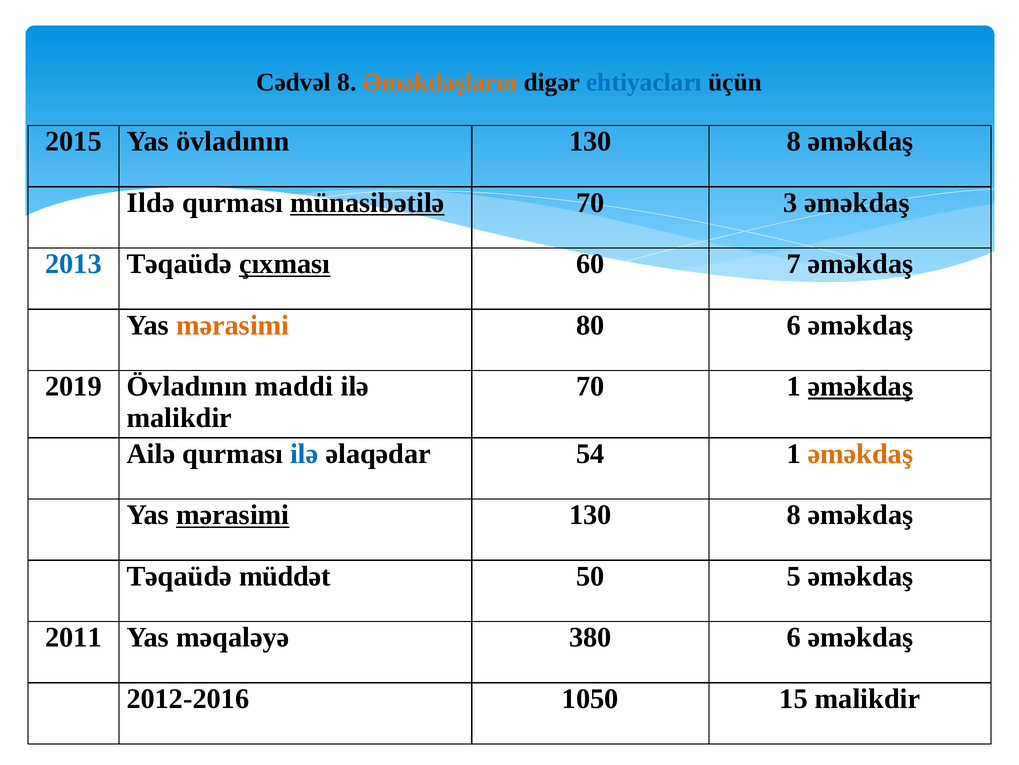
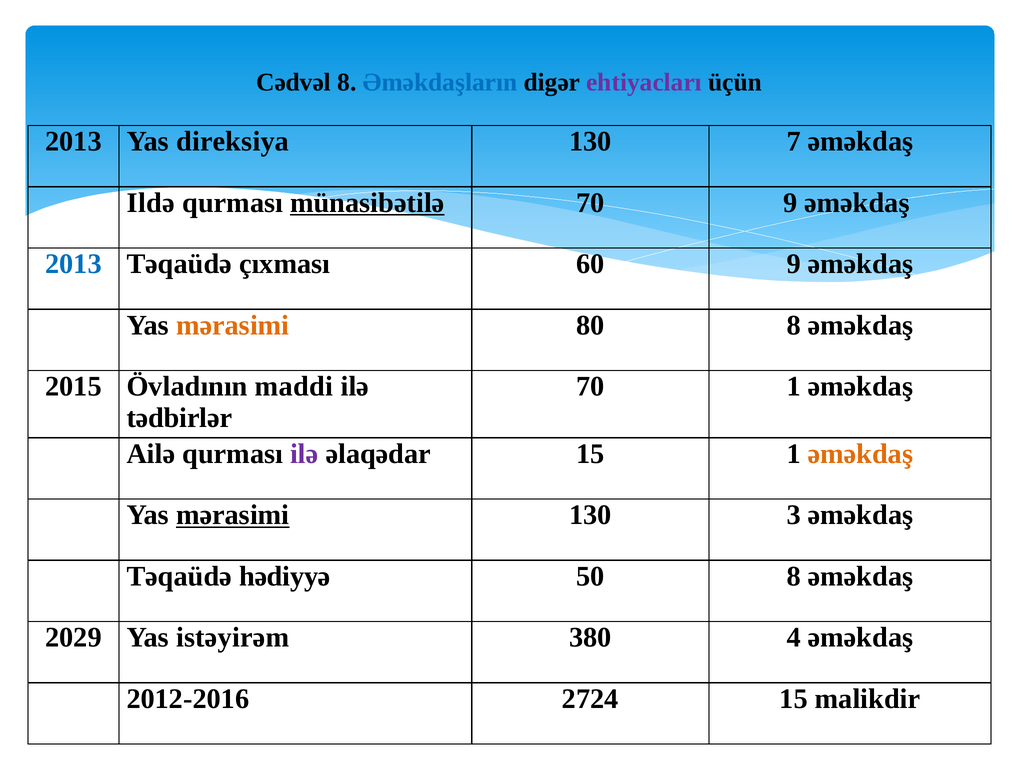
Əməkdaşların colour: orange -> blue (440, 83)
ehtiyacları colour: blue -> purple (644, 83)
2015: 2015 -> 2013 (73, 141)
Yas övladının: övladının -> direksiya (233, 141)
8: 8 -> 7 (794, 141)
70 3: 3 -> 9 (790, 202)
çıxması underline: present -> none (285, 264)
60 7: 7 -> 9 (794, 264)
80 6: 6 -> 8 (794, 325)
2019: 2019 -> 2015 (73, 386)
əməkdaş underline: present -> none (860, 386)
malikdir: malikdir -> tədbirlər (179, 417)
ilə colour: blue -> purple (304, 453)
əlaqədar 54: 54 -> 15 (590, 453)
8: 8 -> 3 (794, 514)
müddət: müddət -> hədiyyə (285, 576)
50 5: 5 -> 8 (794, 576)
2011: 2011 -> 2029 (73, 637)
məqaləyə: məqaləyə -> istəyirəm (233, 637)
380 6: 6 -> 4 (794, 637)
1050: 1050 -> 2724 (590, 698)
